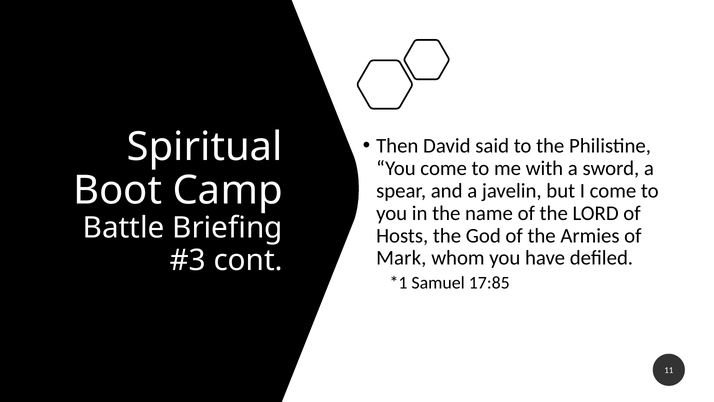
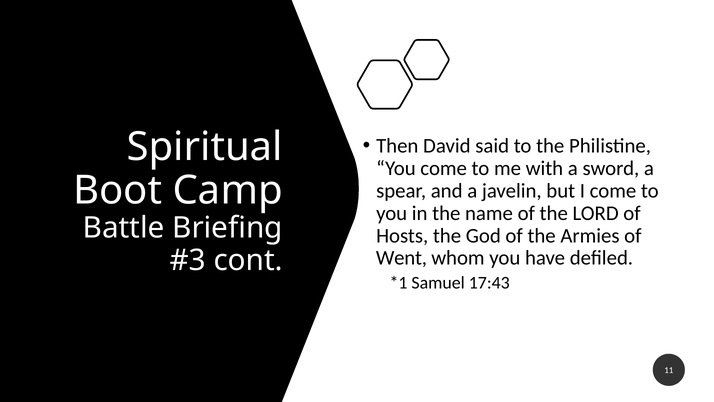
Mark: Mark -> Went (401, 258)
17:85: 17:85 -> 17:43 (489, 282)
